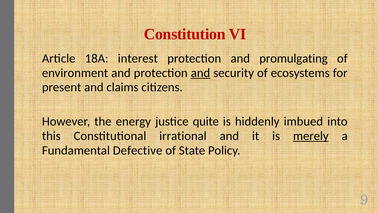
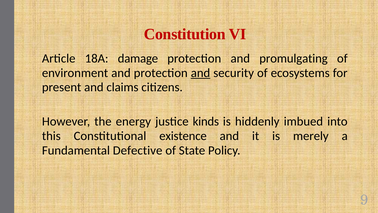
interest: interest -> damage (138, 58)
quite: quite -> kinds (206, 121)
irrational: irrational -> existence (183, 136)
merely underline: present -> none (311, 136)
